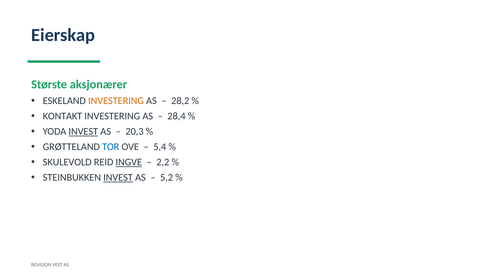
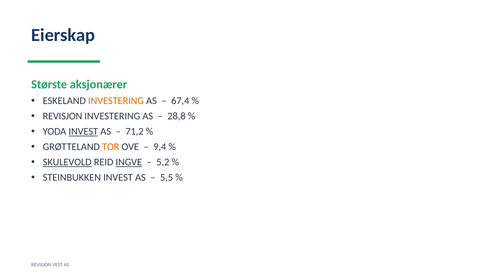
28,2: 28,2 -> 67,4 (180, 101)
KONTAKT: KONTAKT -> REVISJON (62, 116)
28,4: 28,4 -> 28,8 (176, 116)
20,3: 20,3 -> 71,2 (134, 132)
TOR colour: blue -> orange (111, 147)
5,4: 5,4 -> 9,4 (160, 147)
SKULEVOLD underline: none -> present (67, 162)
2,2: 2,2 -> 5,2 (163, 162)
INVEST underline: present -> none (118, 178)
5,2: 5,2 -> 5,5 (167, 178)
